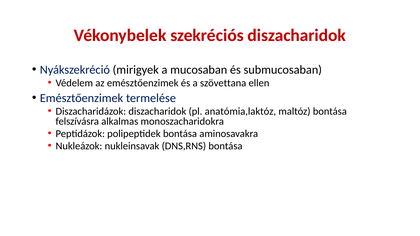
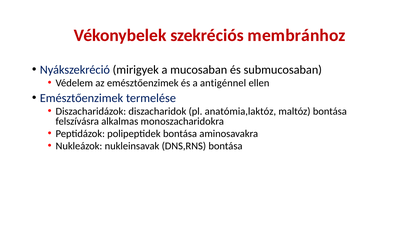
szekréciós diszacharidok: diszacharidok -> membránhoz (297, 35)
szövettana: szövettana -> antigénnel (223, 83)
